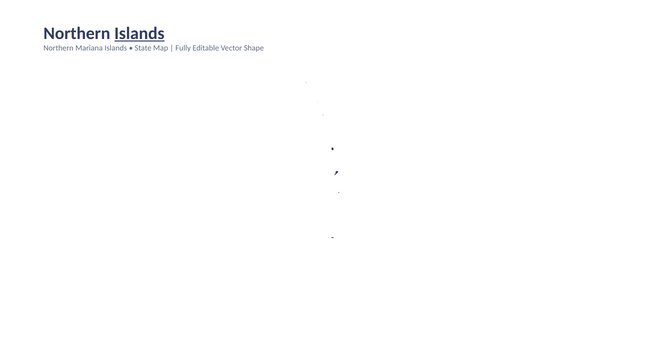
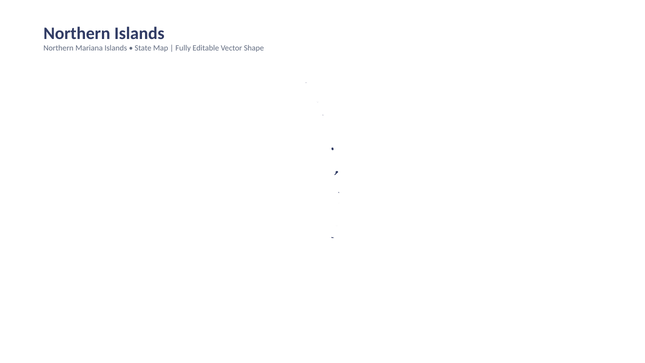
Islands underline: present -> none (139, 33)
